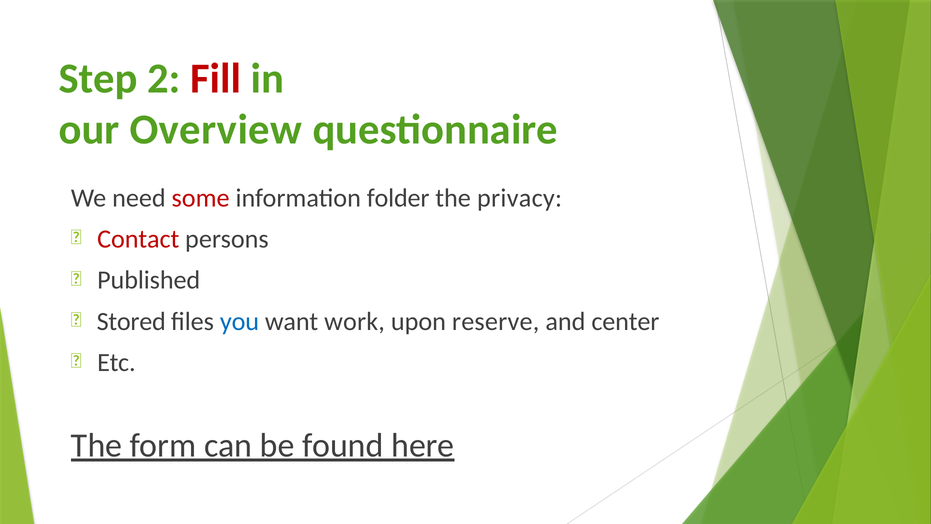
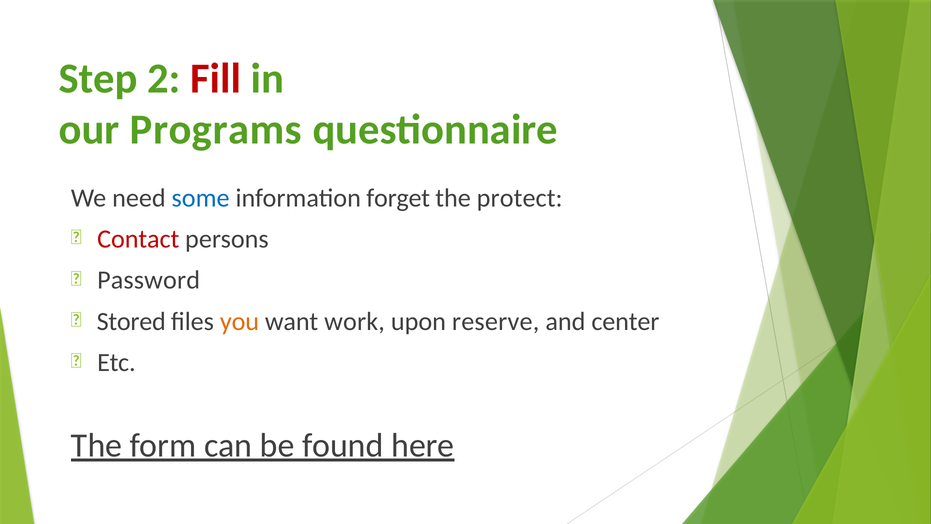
Overview: Overview -> Programs (216, 130)
some colour: red -> blue (201, 198)
folder: folder -> forget (398, 198)
privacy: privacy -> protect (520, 198)
Published: Published -> Password (149, 280)
you colour: blue -> orange (240, 321)
